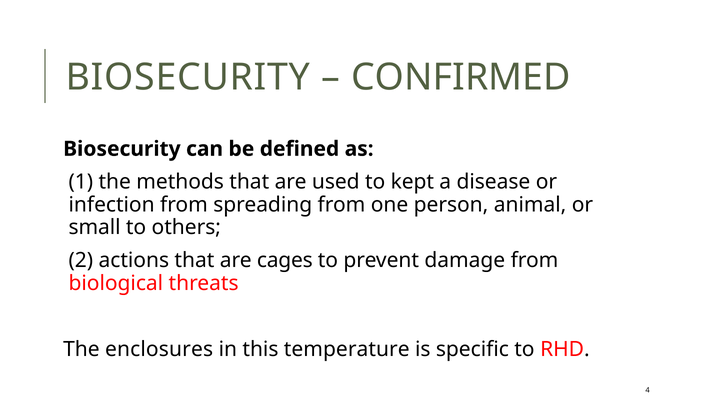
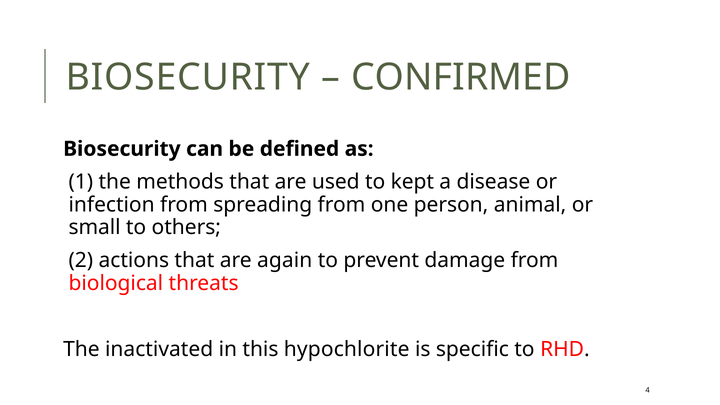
cages: cages -> again (285, 260)
enclosures: enclosures -> inactivated (159, 349)
temperature: temperature -> hypochlorite (347, 349)
